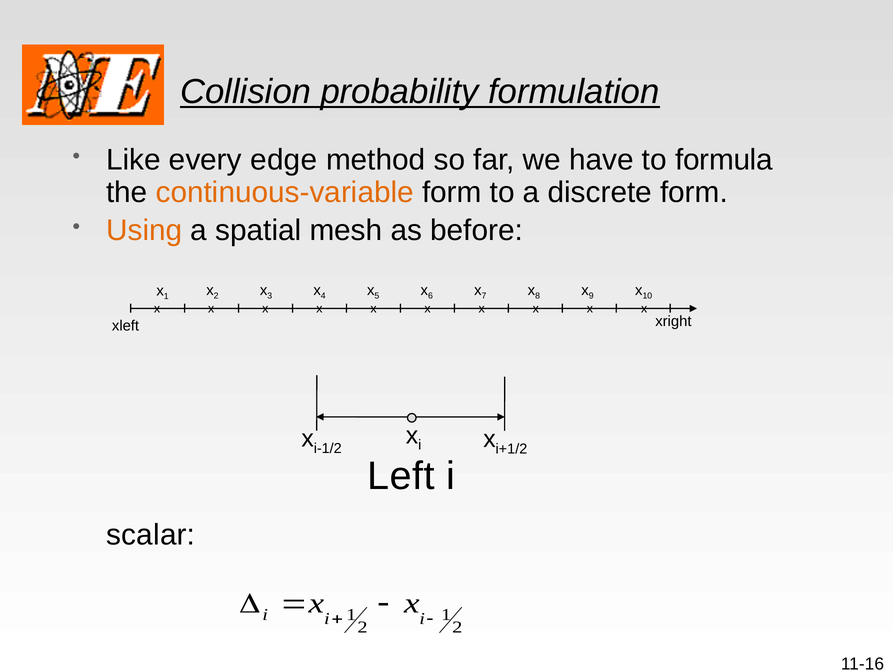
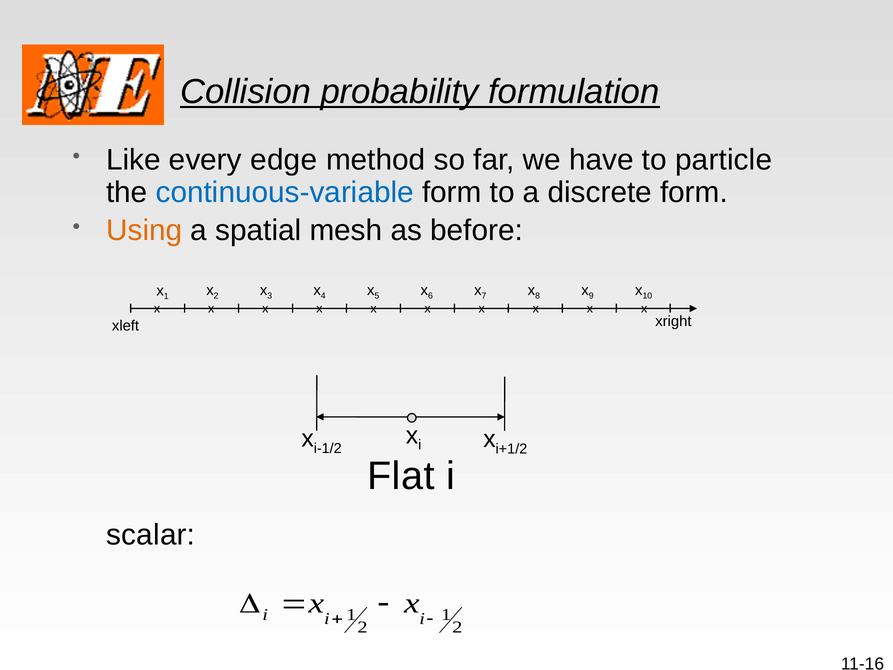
formula: formula -> particle (724, 160)
continuous-variable colour: orange -> blue (285, 192)
Left: Left -> Flat (401, 476)
